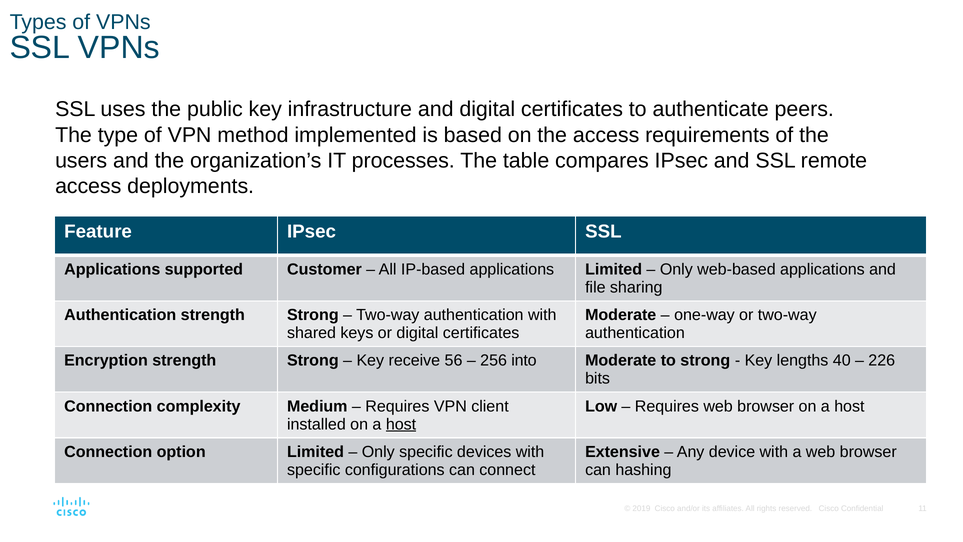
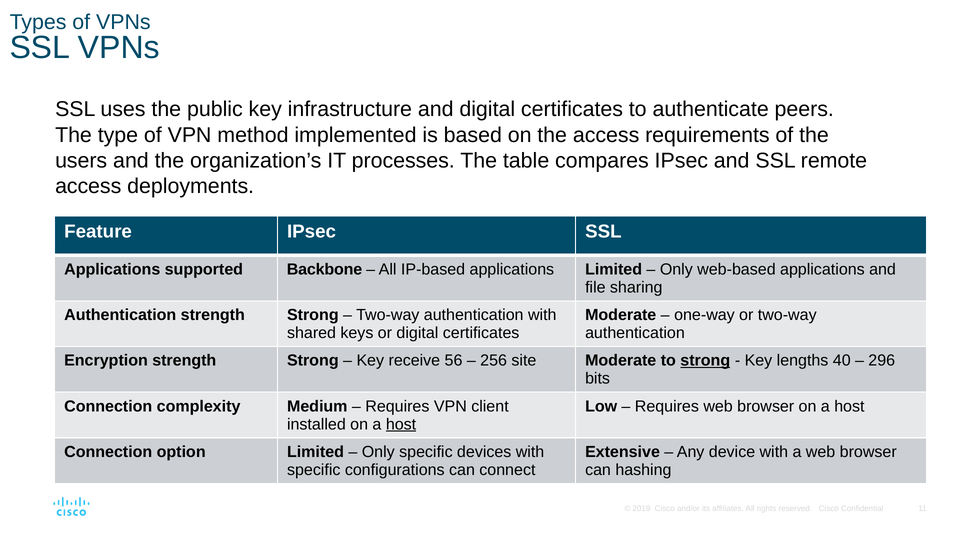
Customer: Customer -> Backbone (325, 269)
into: into -> site (524, 360)
strong underline: none -> present (705, 360)
226: 226 -> 296 (882, 360)
